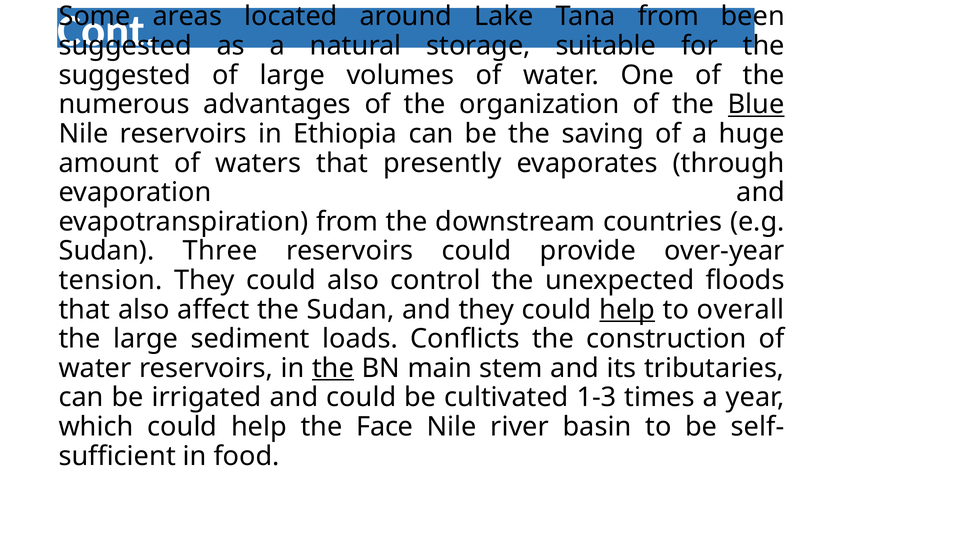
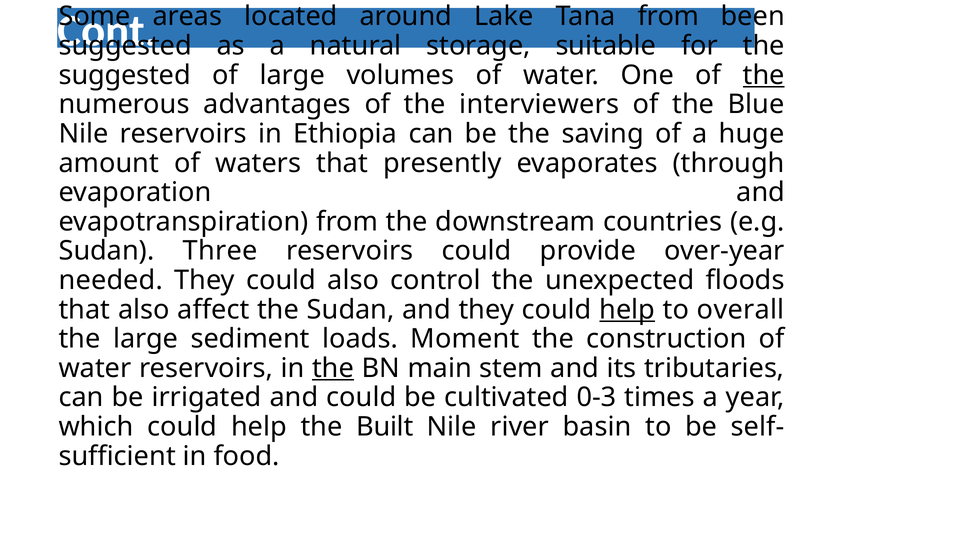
the underline: none -> present (764, 75)
organization: organization -> interviewers (539, 105)
Blue underline: present -> none (756, 105)
tension: tension -> needed (111, 280)
Conflicts: Conflicts -> Moment (465, 339)
1-3: 1-3 -> 0-3 (596, 398)
Face: Face -> Built (385, 427)
